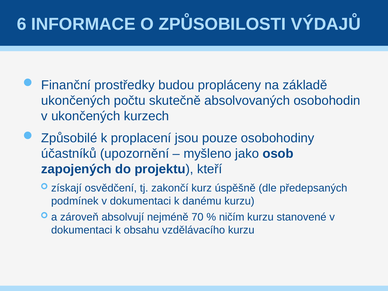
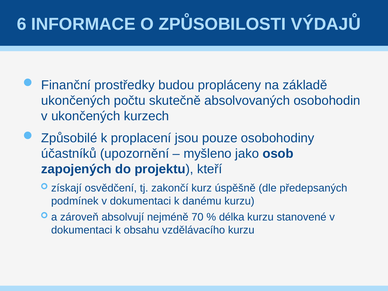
ničím: ničím -> délka (232, 217)
